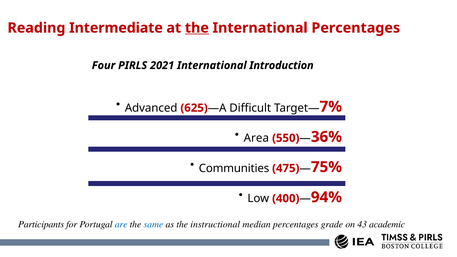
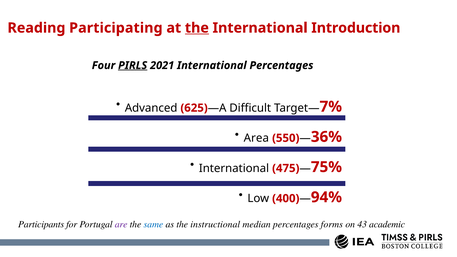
Intermediate: Intermediate -> Participating (116, 28)
International Percentages: Percentages -> Introduction (356, 28)
PIRLS underline: none -> present (133, 65)
International Introduction: Introduction -> Percentages (281, 65)
Communities: Communities -> International (234, 168)
are colour: blue -> purple (121, 224)
grade: grade -> forms (332, 224)
